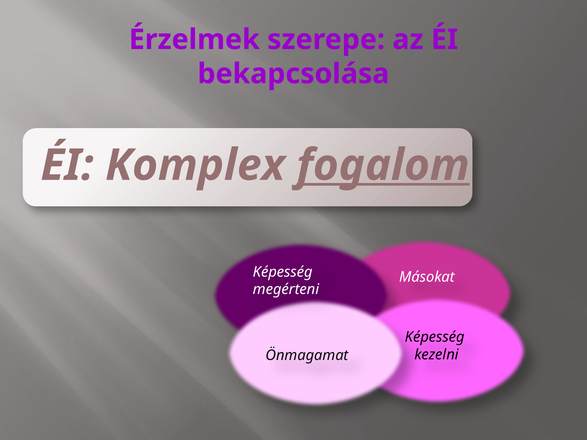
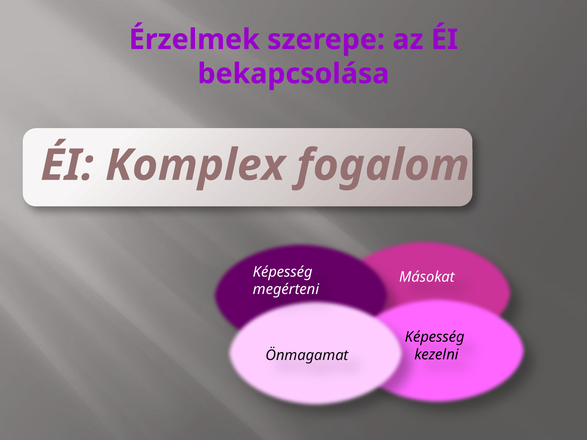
fogalom underline: present -> none (383, 165)
